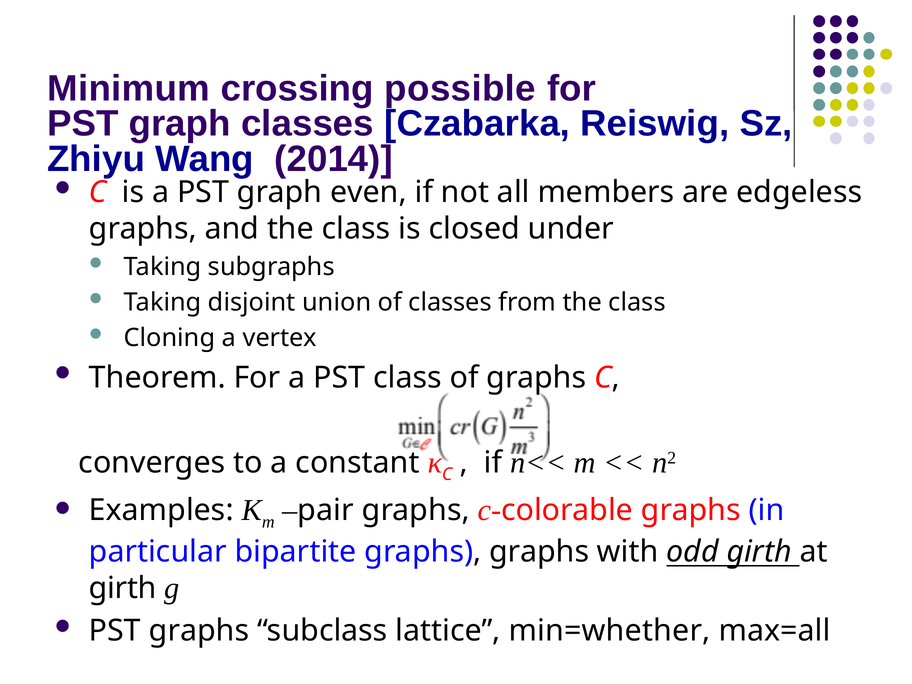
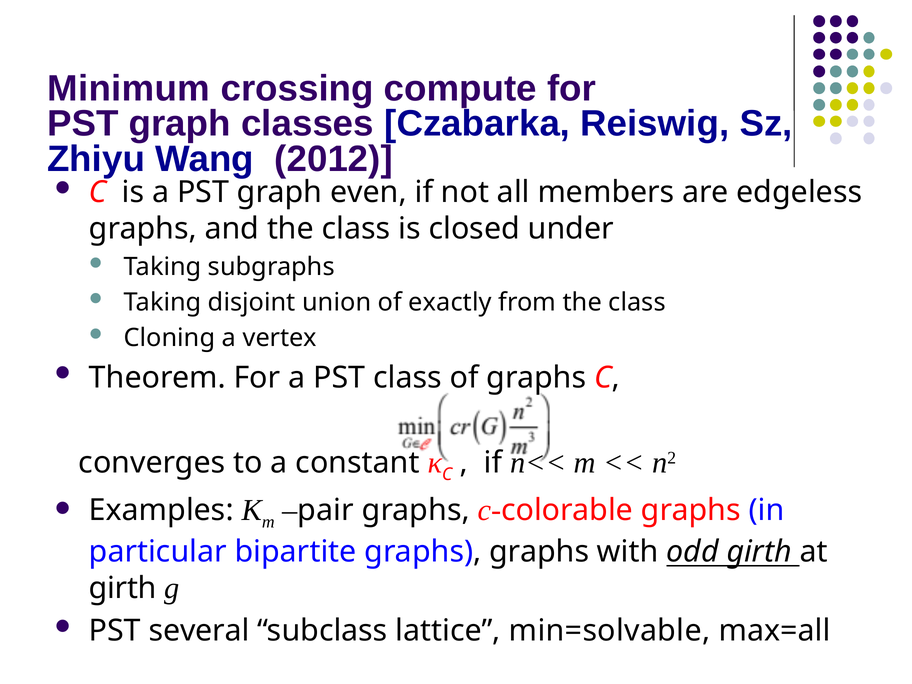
possible: possible -> compute (460, 88)
2014: 2014 -> 2012 (334, 159)
of classes: classes -> exactly (450, 302)
PST graphs: graphs -> several (199, 631)
min=whether: min=whether -> min=solvable (610, 631)
